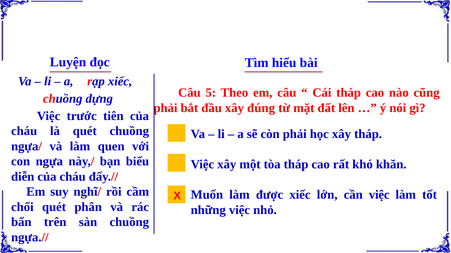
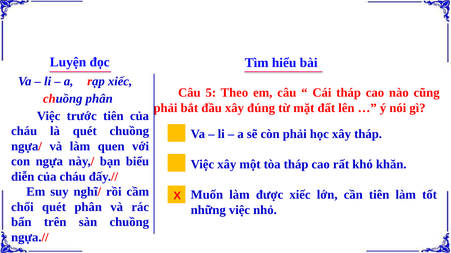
chuồng dựng: dựng -> phân (99, 99)
cần việc: việc -> tiên (379, 195)
